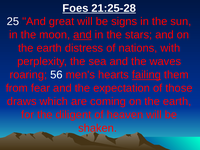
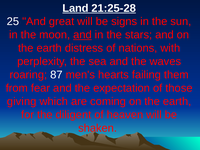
Foes: Foes -> Land (75, 8)
56: 56 -> 87 (56, 75)
failing underline: present -> none (146, 75)
draws: draws -> giving (22, 101)
